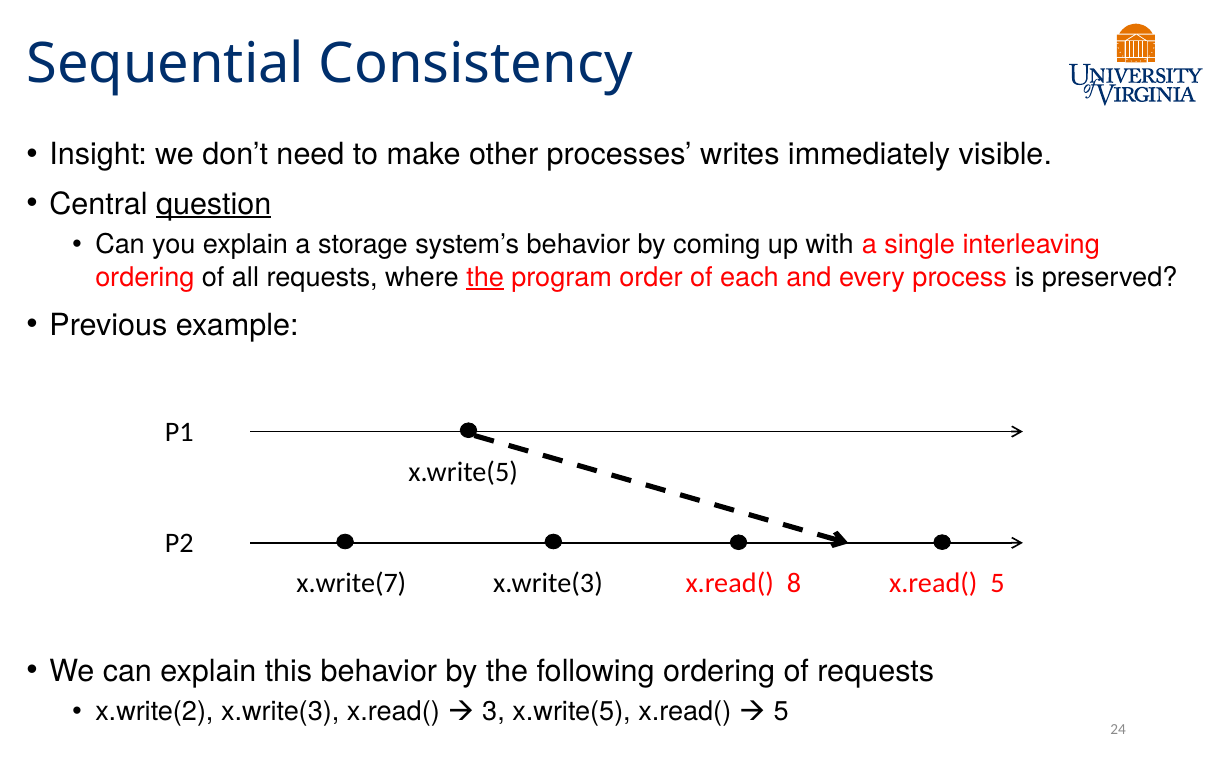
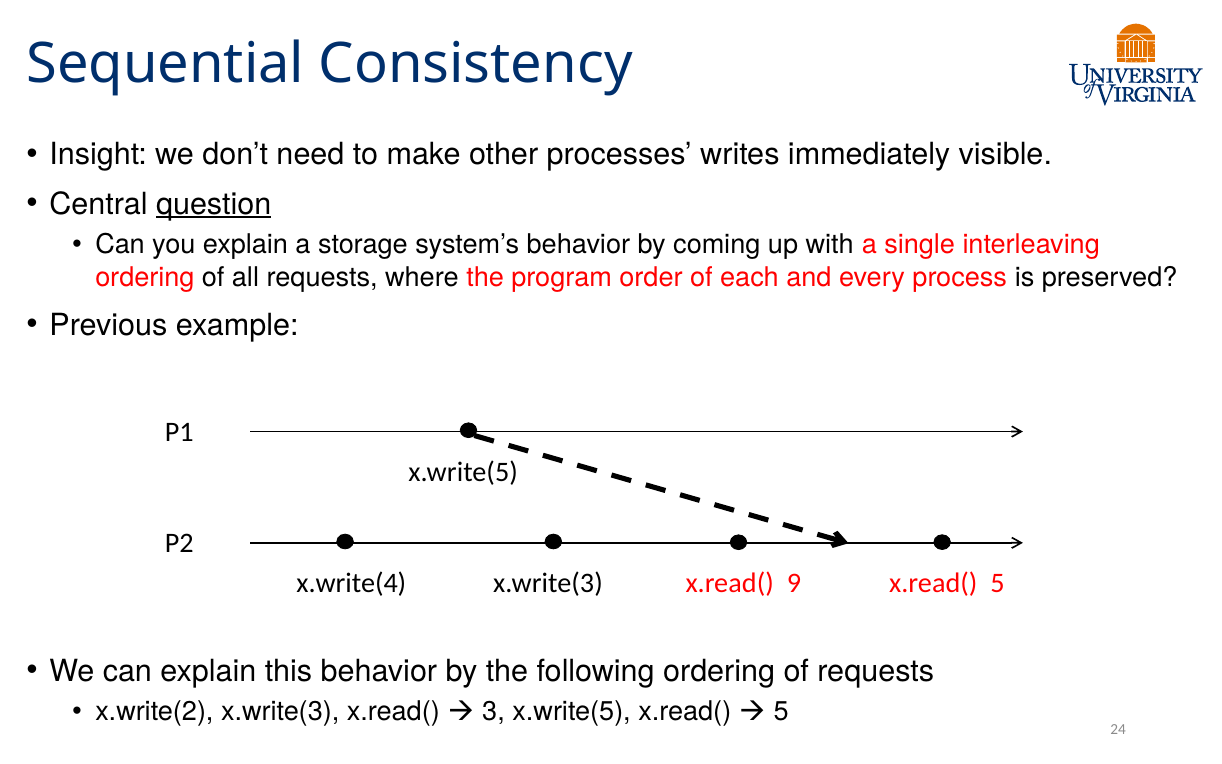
the underline: present -> none (485, 277)
x.write(7: x.write(7 -> x.write(4 (351, 583)
8: 8 -> 9 (794, 583)
